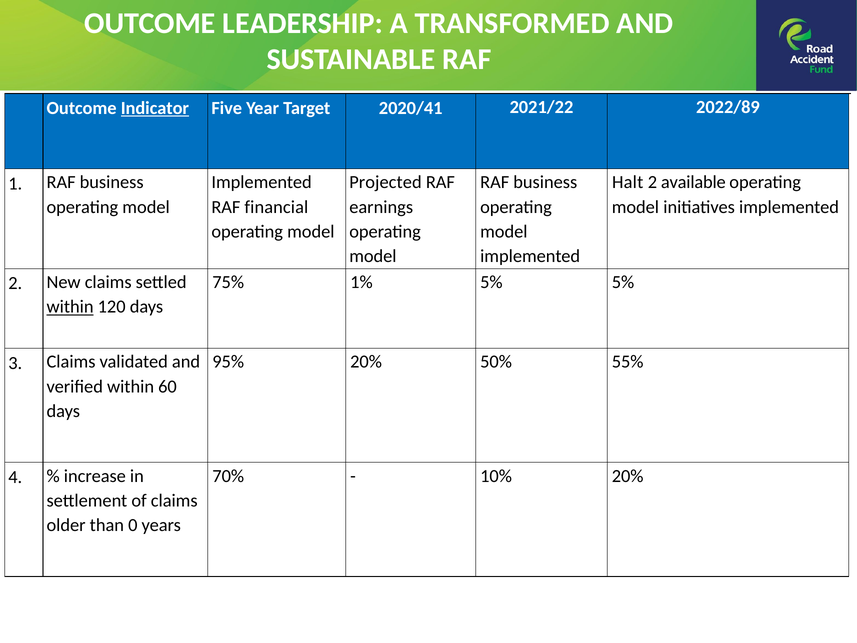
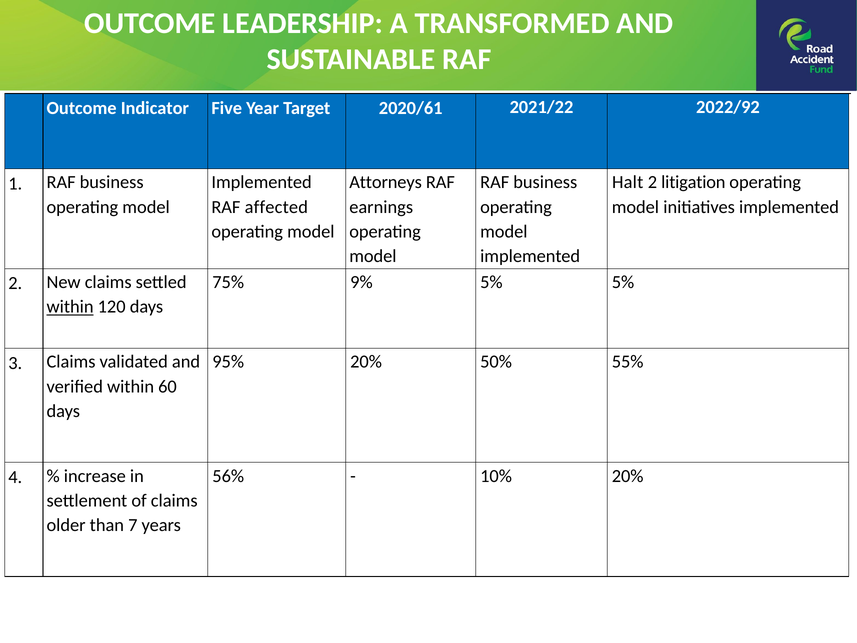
Indicator underline: present -> none (155, 108)
2020/41: 2020/41 -> 2020/61 (411, 108)
2022/89: 2022/89 -> 2022/92 (728, 107)
Projected: Projected -> Attorneys (386, 182)
available: available -> litigation (693, 182)
financial: financial -> affected (276, 207)
1%: 1% -> 9% (361, 282)
70%: 70% -> 56% (228, 476)
0: 0 -> 7 (133, 525)
